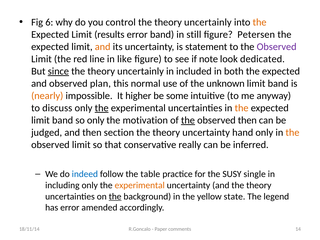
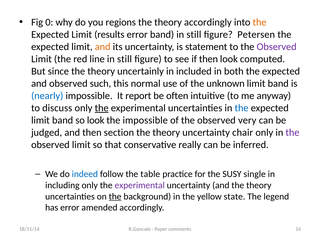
6: 6 -> 0 (49, 22)
control: control -> regions (121, 22)
uncertainly: uncertainly -> accordingly (208, 22)
line in like: like -> still (125, 59)
if note: note -> then (209, 59)
dedicated: dedicated -> computed (263, 59)
since underline: present -> none (58, 71)
plan: plan -> such (100, 83)
nearly colour: orange -> blue (47, 96)
higher: higher -> report (138, 96)
some: some -> often (177, 96)
the colour: orange -> blue (242, 108)
so only: only -> look (96, 120)
the motivation: motivation -> impossible (145, 120)
the underline: present -> none (188, 120)
observed then: then -> very (247, 120)
hand: hand -> chair (243, 133)
the colour: orange -> purple (292, 133)
experimental colour: orange -> purple (140, 185)
